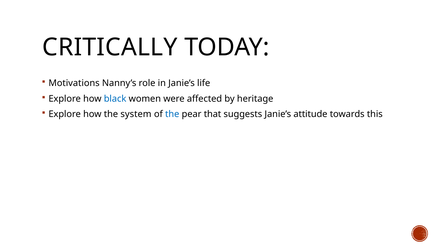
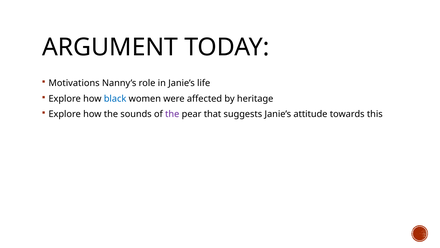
CRITICALLY: CRITICALLY -> ARGUMENT (110, 47)
system: system -> sounds (136, 114)
the colour: blue -> purple (172, 114)
